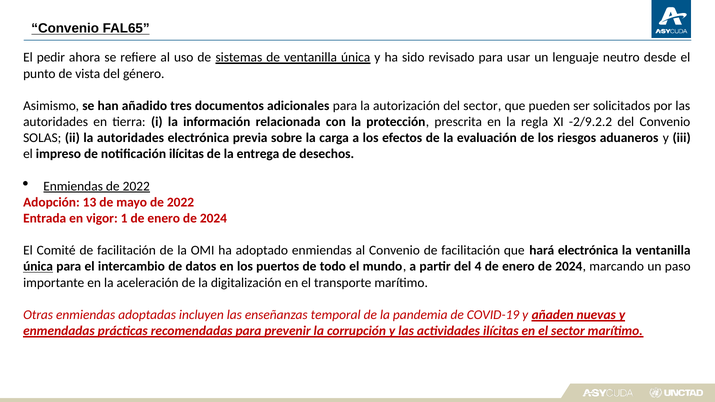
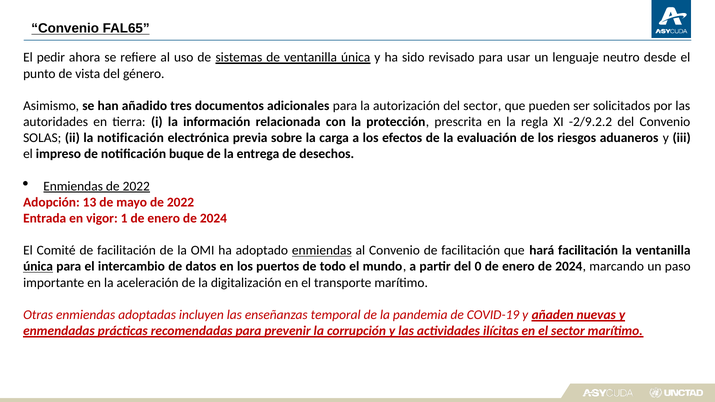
la autoridades: autoridades -> notificación (130, 138)
notificación ilícitas: ilícitas -> buque (186, 154)
enmiendas underline: none -> present (322, 251)
hará electrónica: electrónica -> facilitación (588, 251)
4: 4 -> 0 (478, 267)
